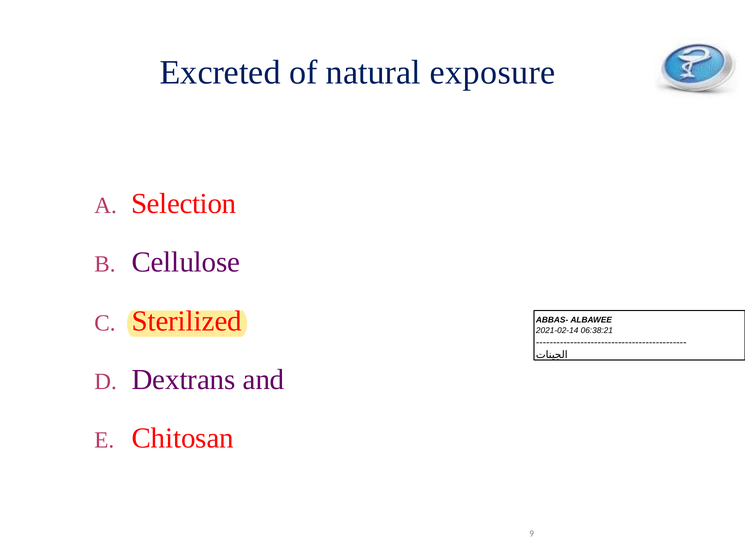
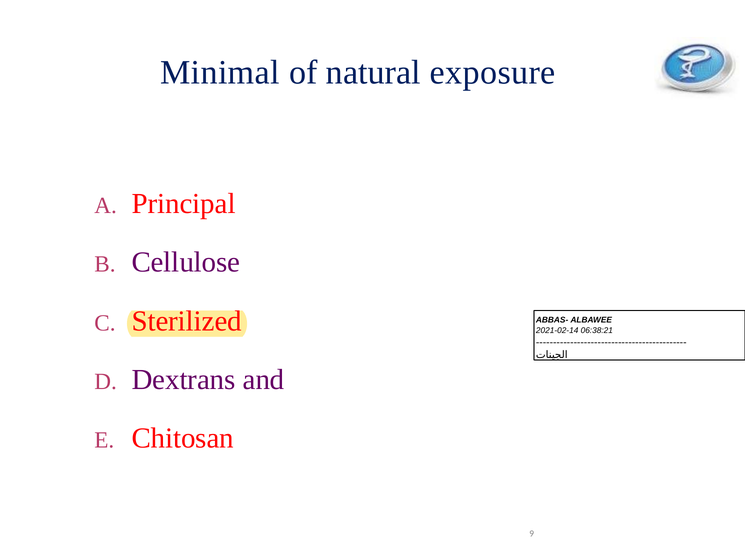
Excreted: Excreted -> Minimal (220, 72)
Selection: Selection -> Principal (184, 204)
